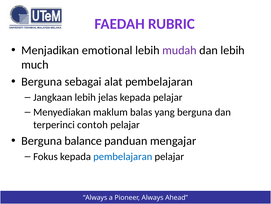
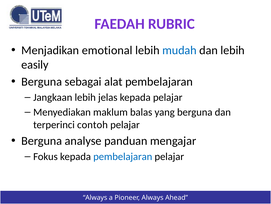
mudah colour: purple -> blue (179, 50)
much: much -> easily (35, 65)
balance: balance -> analyse (83, 140)
